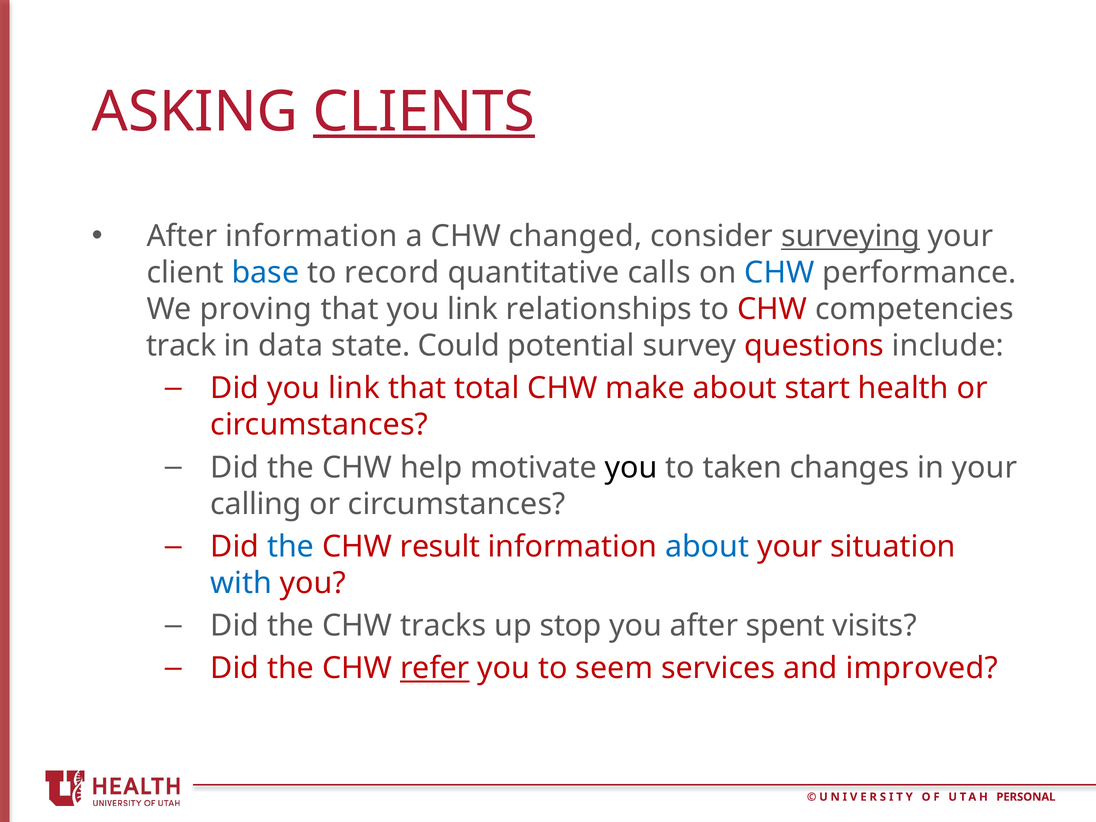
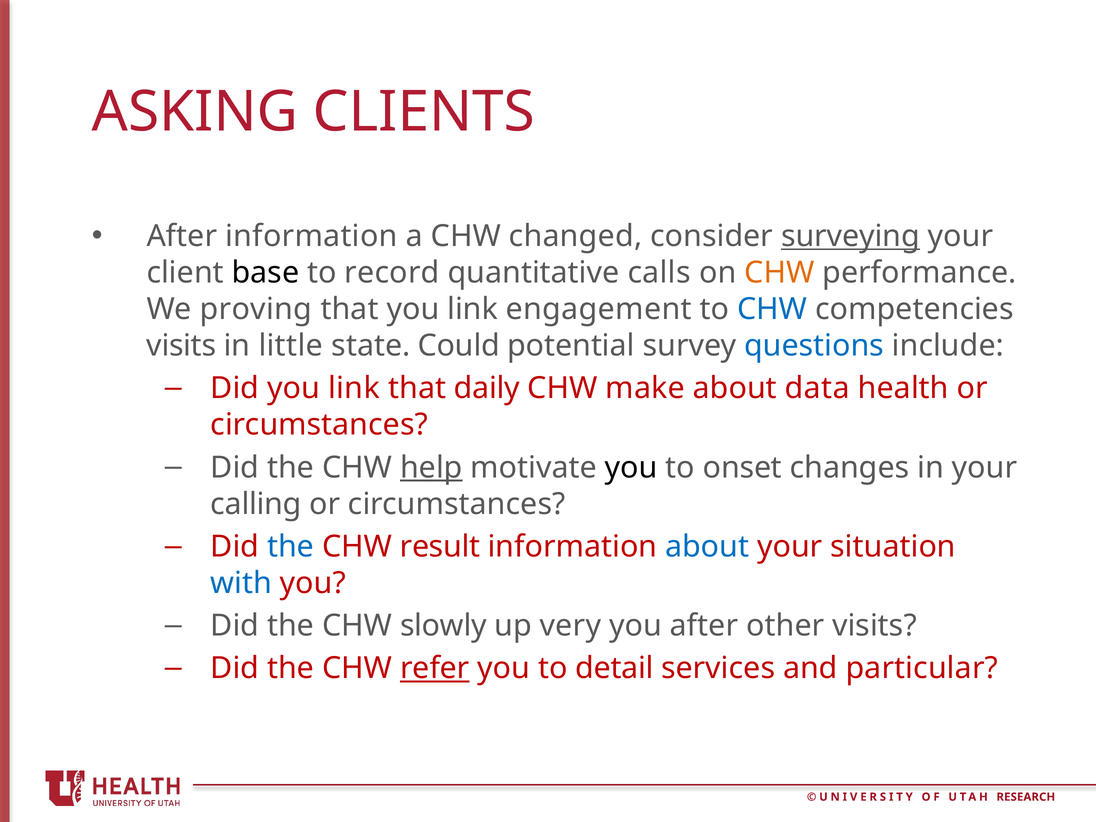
CLIENTS underline: present -> none (424, 112)
base colour: blue -> black (265, 273)
CHW colour: blue -> orange (779, 273)
relationships: relationships -> engagement (599, 309)
CHW colour: red -> blue (772, 309)
track: track -> visits (181, 346)
data: data -> little (291, 346)
questions colour: red -> blue (814, 346)
total: total -> daily (487, 388)
start: start -> data (817, 388)
help underline: none -> present (431, 468)
taken: taken -> onset (742, 468)
tracks: tracks -> slowly (443, 626)
stop: stop -> very (570, 626)
spent: spent -> other (785, 626)
seem: seem -> detail (614, 668)
improved: improved -> particular (922, 668)
PERSONAL: PERSONAL -> RESEARCH (1026, 797)
